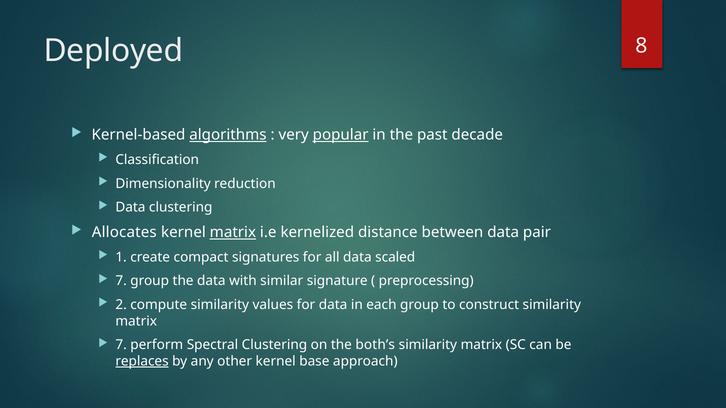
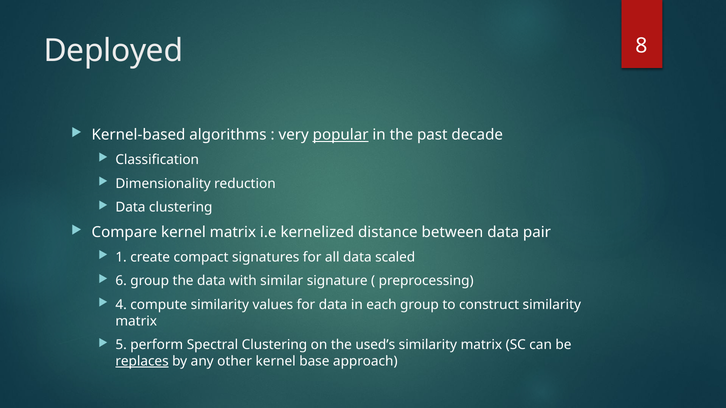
algorithms underline: present -> none (228, 135)
Allocates: Allocates -> Compare (124, 233)
matrix underline: present -> none (233, 233)
7: 7 -> 6 (121, 281)
2: 2 -> 4 (121, 305)
7: 7 -> 5 (121, 345)
both’s: both’s -> used’s (375, 345)
